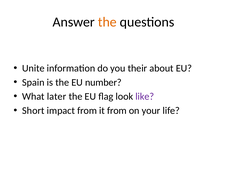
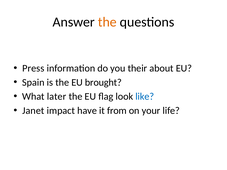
Unite: Unite -> Press (33, 68)
number: number -> brought (103, 82)
like colour: purple -> blue (145, 97)
Short: Short -> Janet (33, 111)
impact from: from -> have (87, 111)
